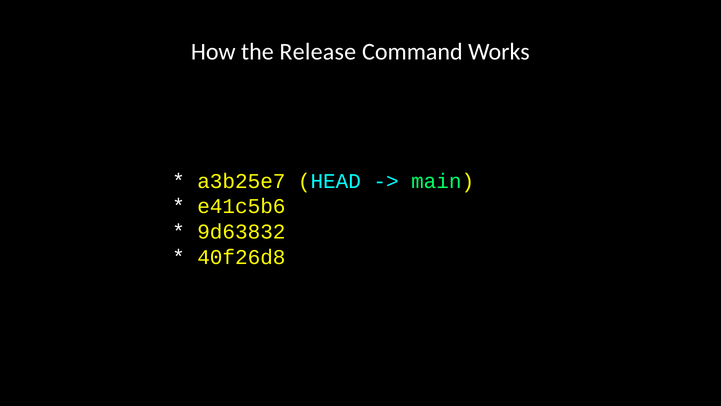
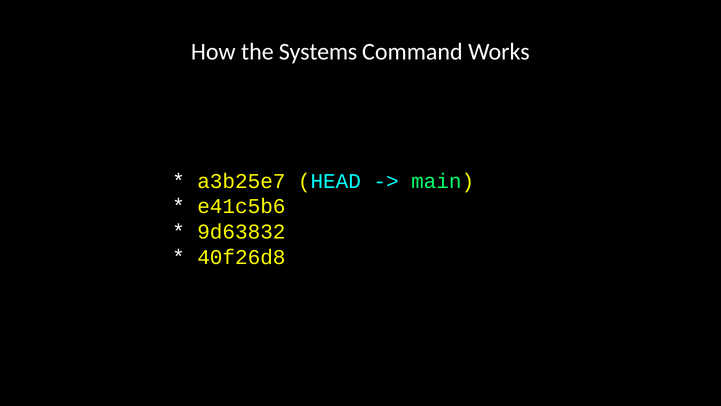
Release: Release -> Systems (318, 52)
